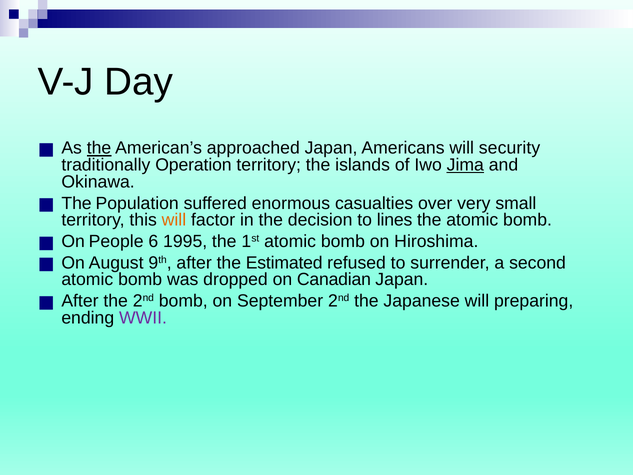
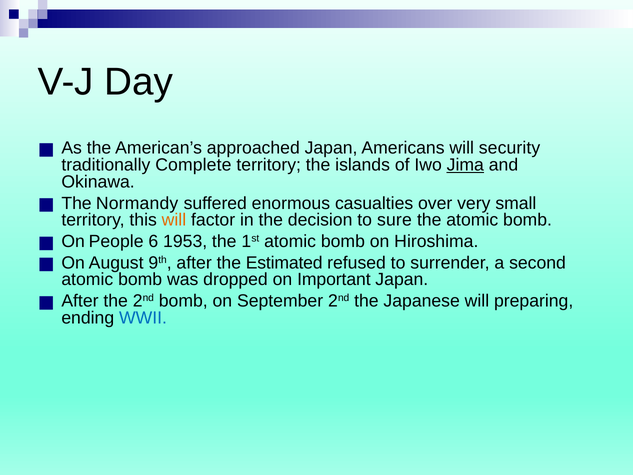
the underline: present -> none (99, 148)
Operation: Operation -> Complete (193, 165)
Population: Population -> Normandy (137, 203)
lines: lines -> sure (394, 220)
1995: 1995 -> 1953 (185, 241)
Canadian: Canadian -> Important (334, 280)
WWII colour: purple -> blue (143, 318)
